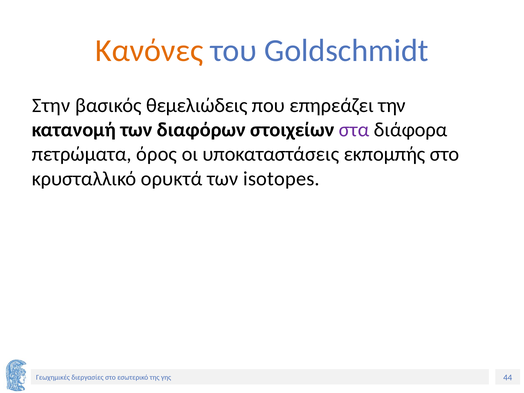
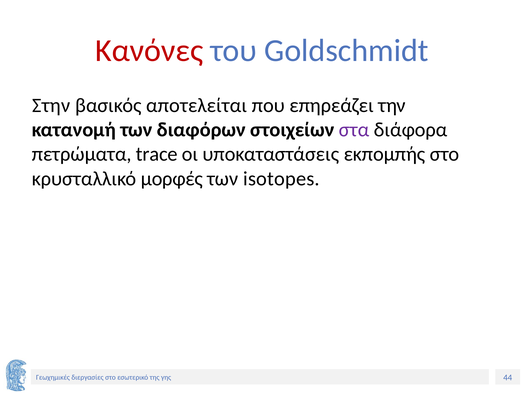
Κανόνες colour: orange -> red (149, 51)
θεμελιώδεις: θεμελιώδεις -> αποτελείται (197, 105)
όρος: όρος -> trace (157, 154)
ορυκτά: ορυκτά -> μορφές (172, 179)
